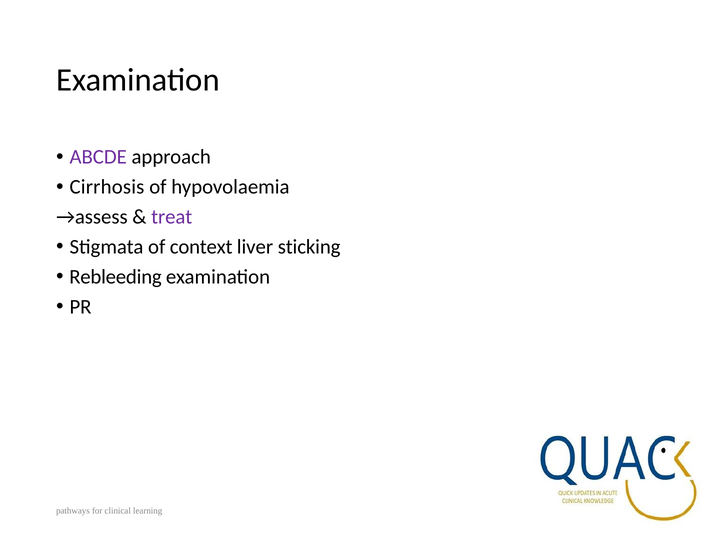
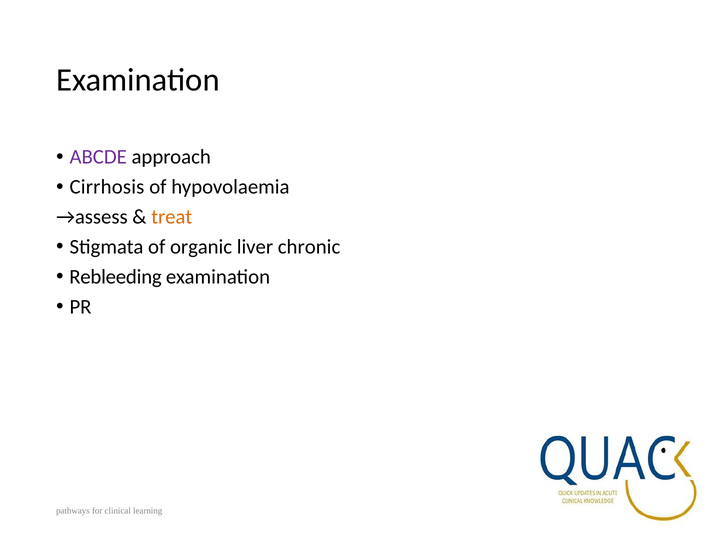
treat colour: purple -> orange (172, 217)
context: context -> organic (201, 247)
sticking: sticking -> chronic (309, 247)
